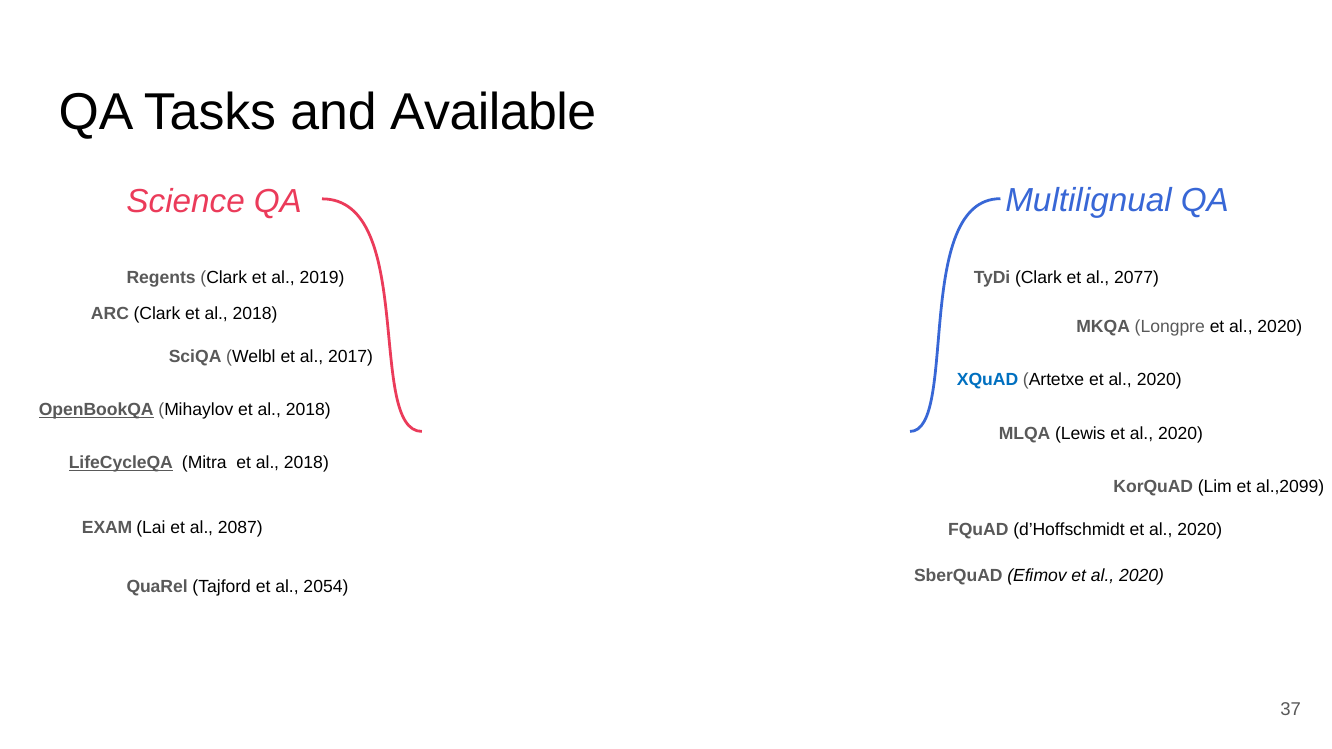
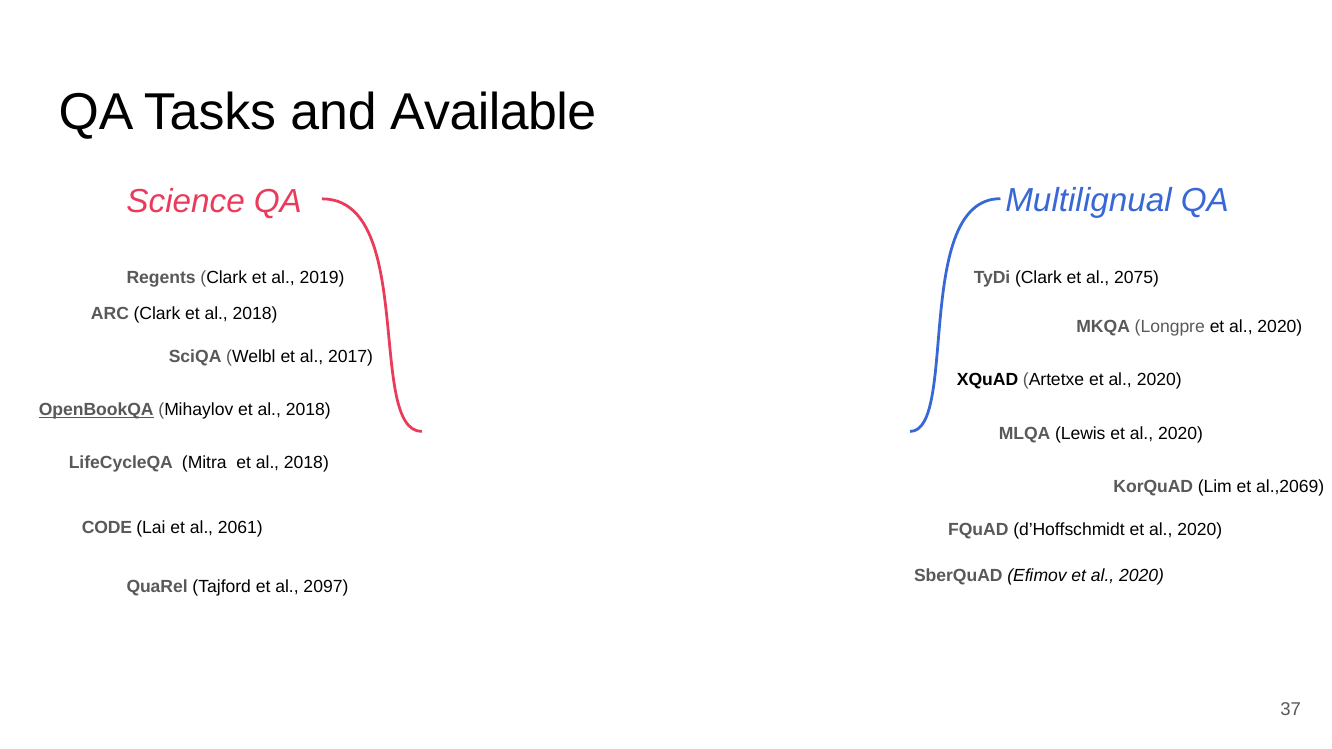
2077: 2077 -> 2075 (1137, 278)
XQuAD colour: blue -> black (988, 380)
LifeCycleQA underline: present -> none (121, 463)
al.,2099: al.,2099 -> al.,2069 (1290, 487)
EXAM: EXAM -> CODE (107, 528)
2087: 2087 -> 2061 (240, 528)
2054: 2054 -> 2097 (326, 587)
